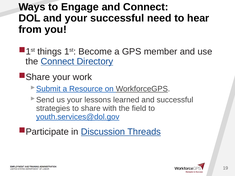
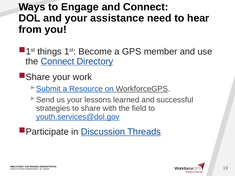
your successful: successful -> assistance (117, 18)
